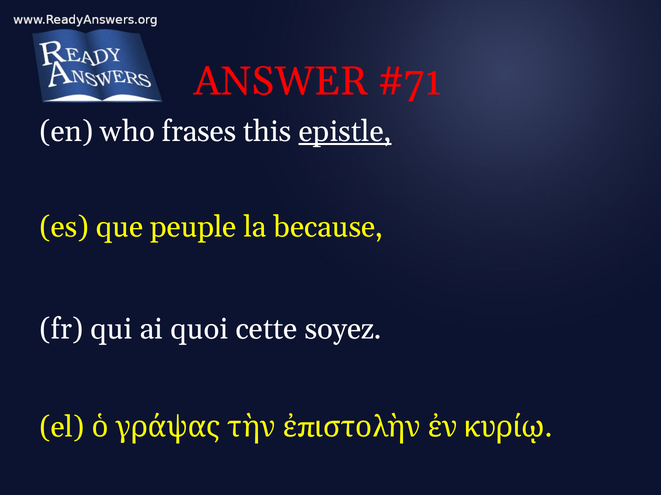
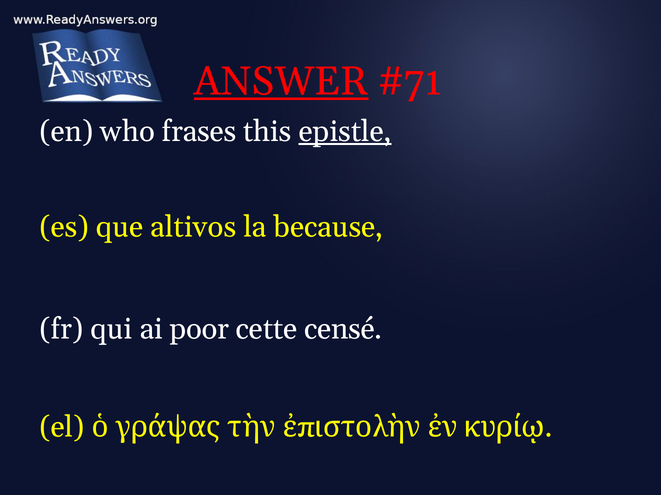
ANSWER underline: none -> present (281, 82)
peuple: peuple -> altivos (193, 227)
quoi: quoi -> poor (199, 329)
soyez: soyez -> censé (343, 329)
